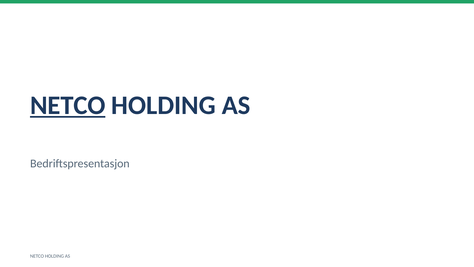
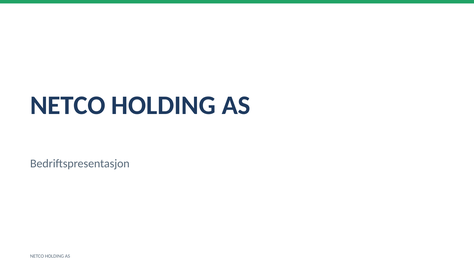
NETCO underline: present -> none (68, 105)
